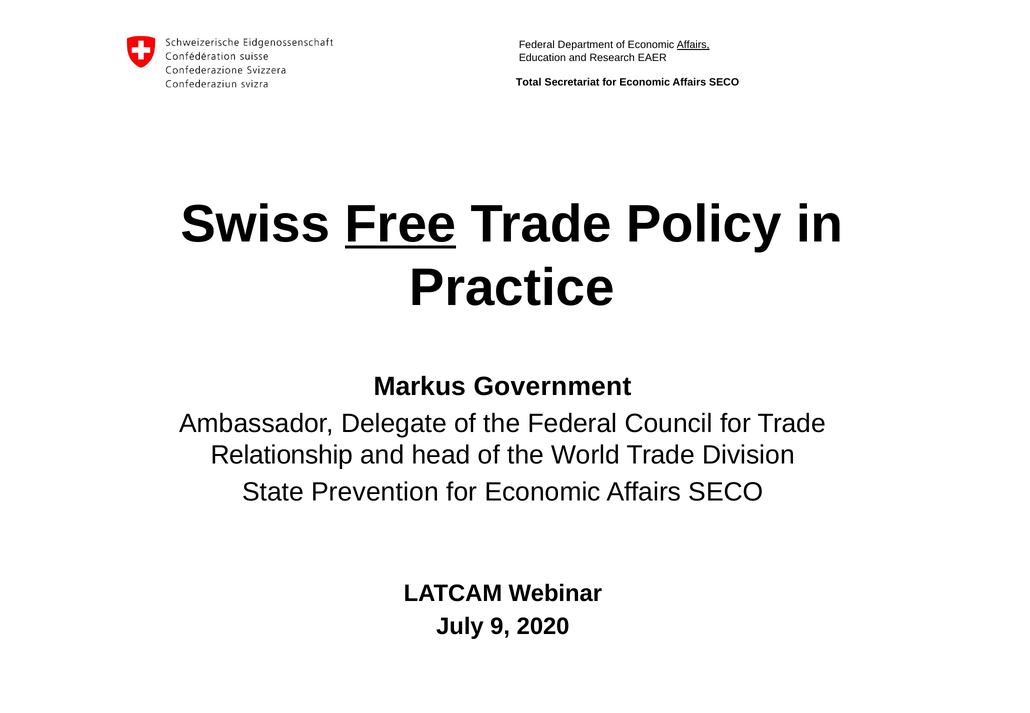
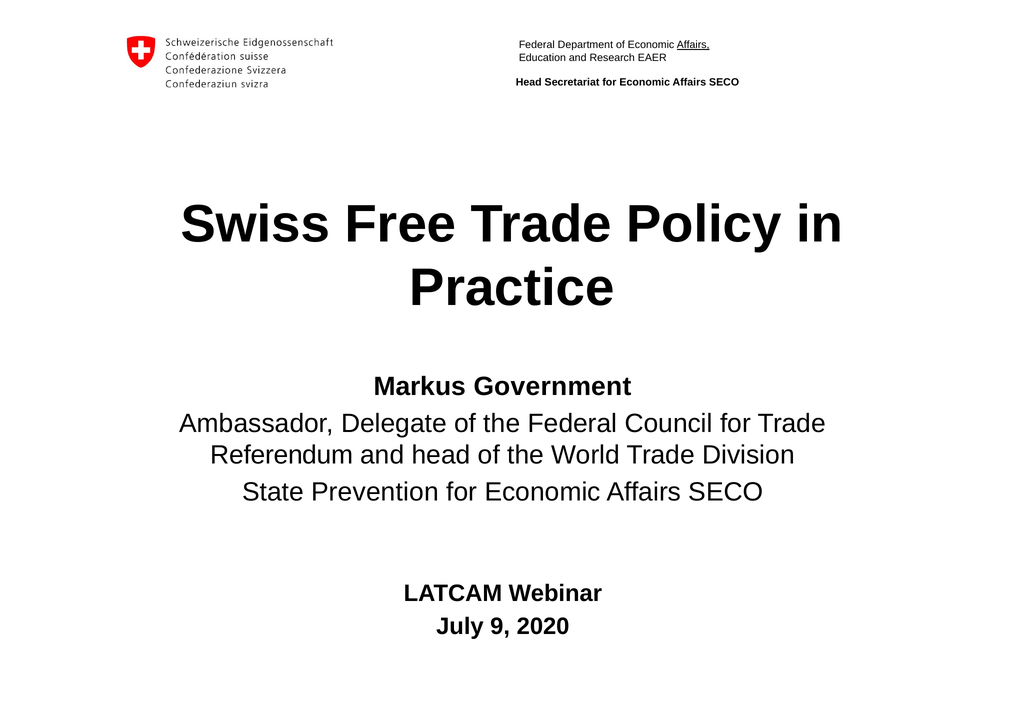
Total: Total -> Head (529, 82)
Free underline: present -> none (401, 224)
Relationship: Relationship -> Referendum (282, 455)
